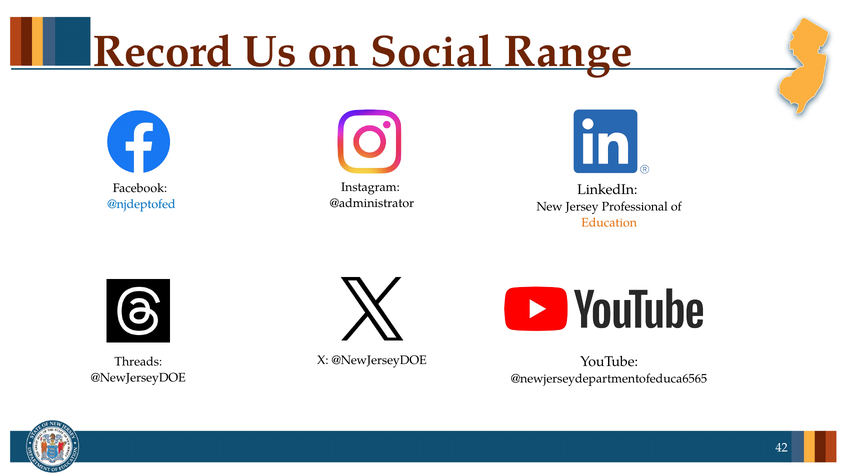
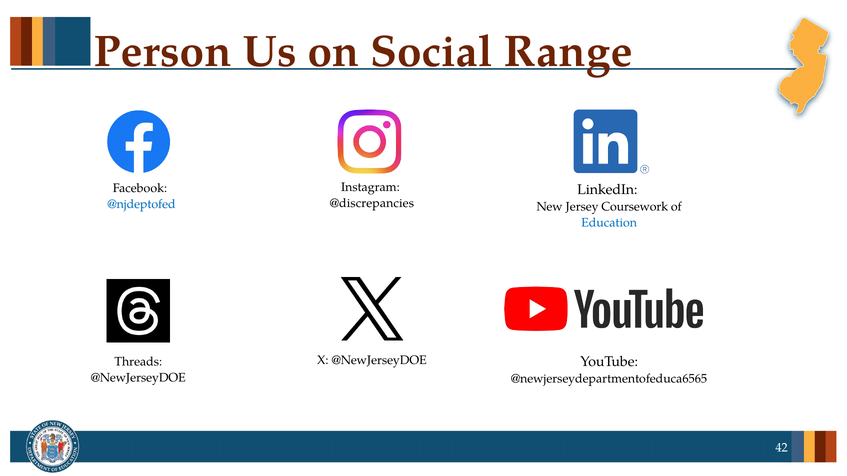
Record: Record -> Person (163, 52)
@administrator: @administrator -> @discrepancies (372, 203)
Professional: Professional -> Coursework (635, 207)
Education colour: orange -> blue (609, 223)
